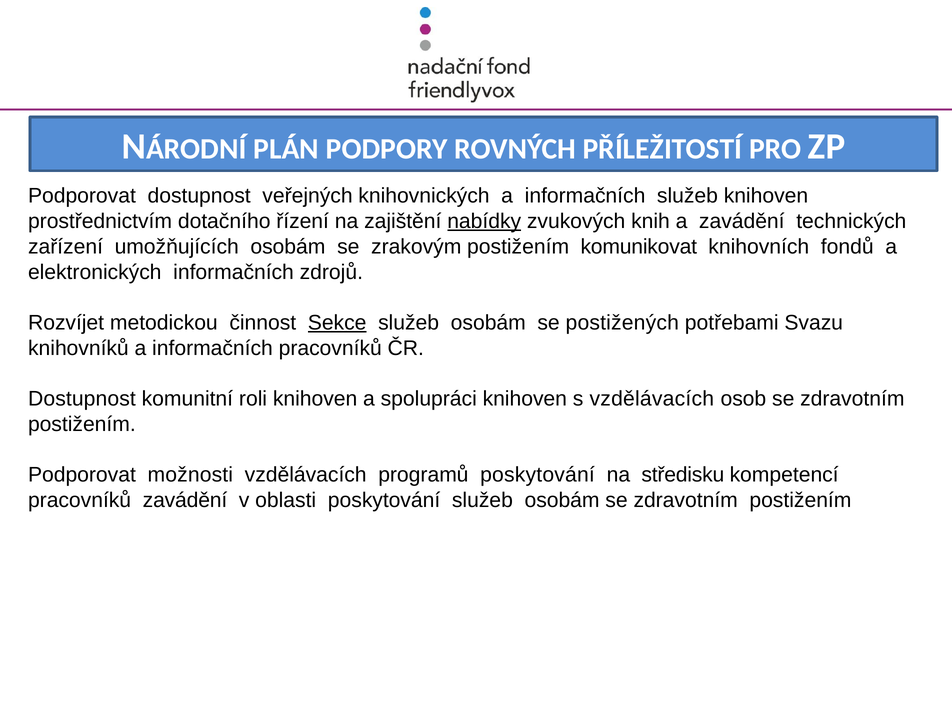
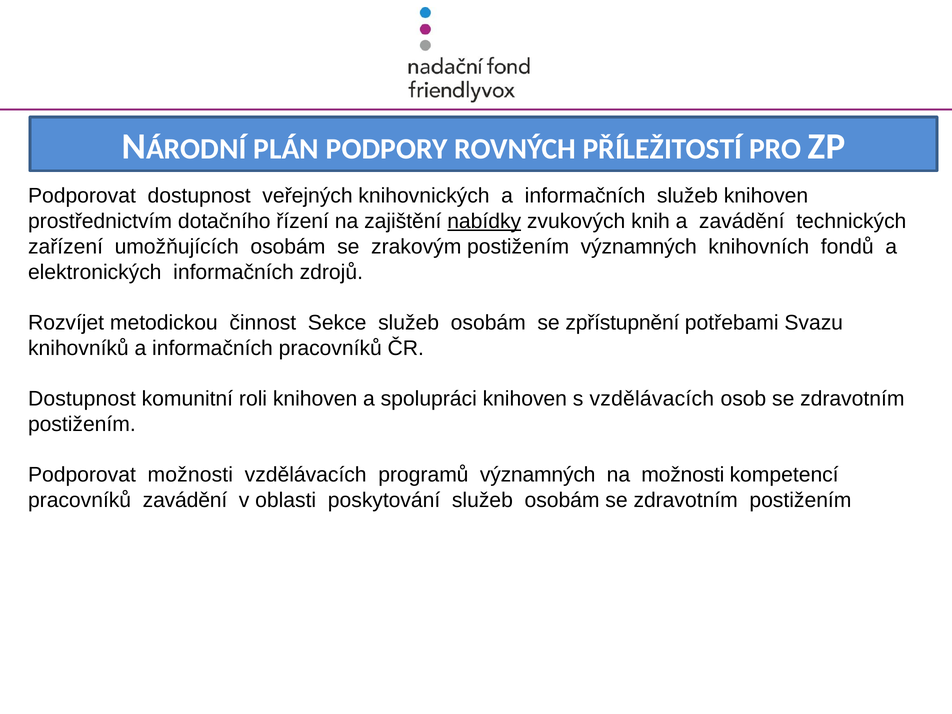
postižením komunikovat: komunikovat -> významných (639, 247)
Sekce underline: present -> none (337, 323)
postižených: postižených -> zpřístupnění (622, 323)
programů poskytování: poskytování -> významných (538, 475)
na středisku: středisku -> možnosti (683, 475)
